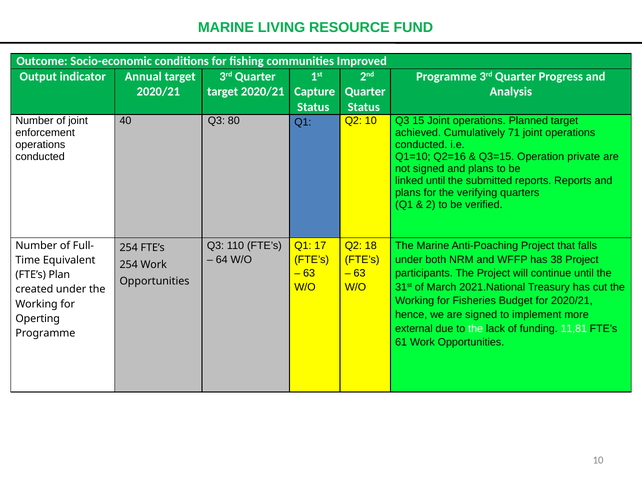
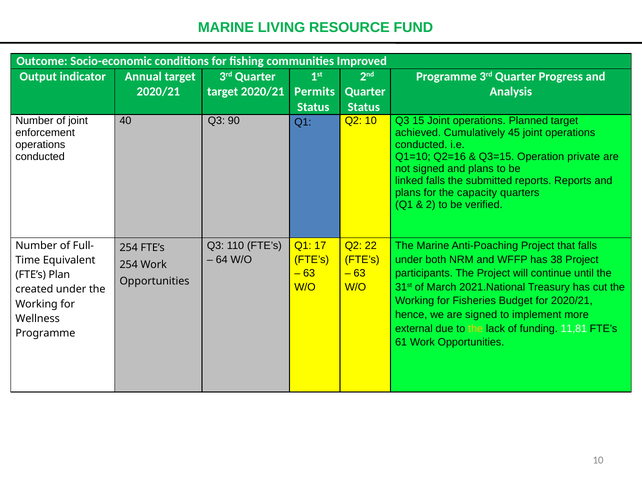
Capture: Capture -> Permits (315, 92)
80: 80 -> 90 (234, 121)
71: 71 -> 45 (514, 133)
linked until: until -> falls (436, 180)
verifying: verifying -> capacity (477, 192)
18: 18 -> 22 (371, 246)
Operting: Operting -> Wellness (38, 318)
the colour: white -> yellow (476, 328)
